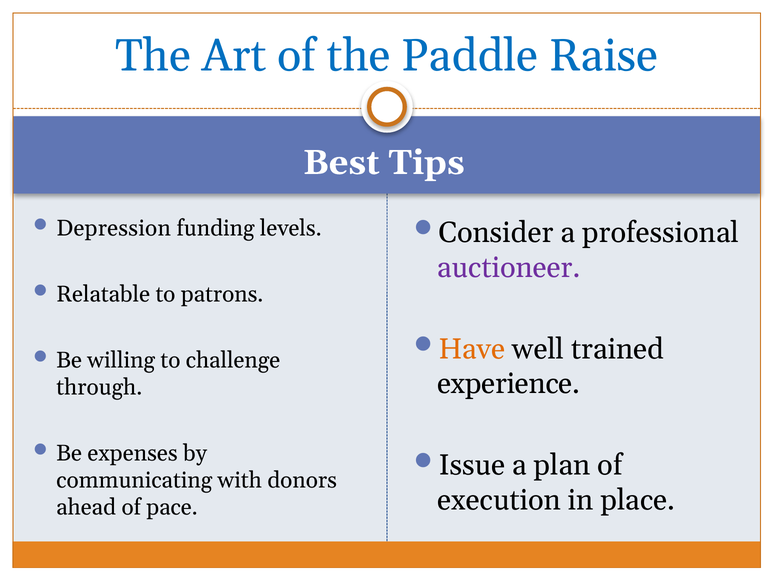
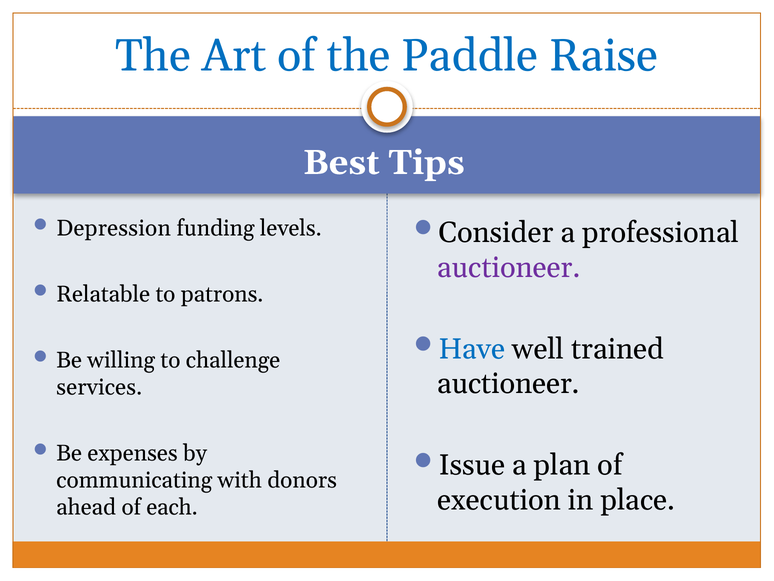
Have colour: orange -> blue (472, 349)
experience: experience -> auctioneer (508, 384)
through: through -> services (99, 387)
pace: pace -> each (172, 507)
